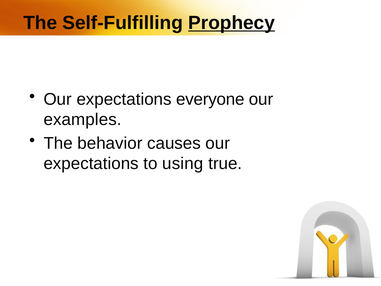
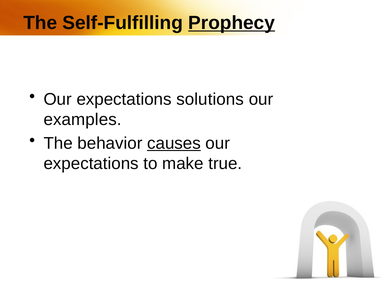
everyone: everyone -> solutions (210, 99)
causes underline: none -> present (174, 143)
using: using -> make (183, 163)
